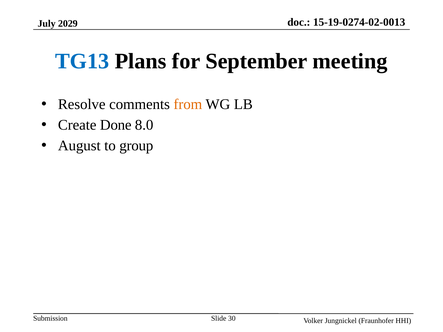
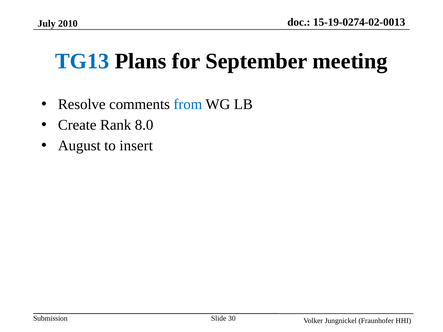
2029: 2029 -> 2010 (68, 24)
from colour: orange -> blue (188, 104)
Done: Done -> Rank (116, 125)
group: group -> insert (136, 146)
